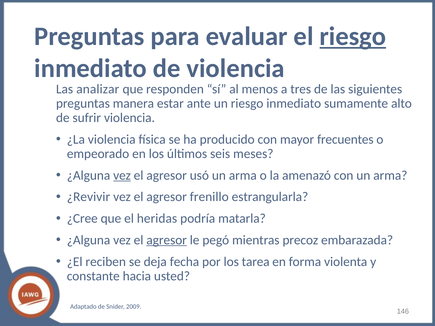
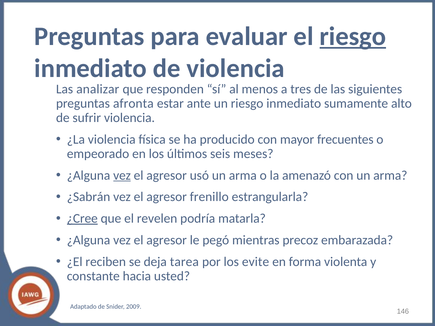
manera: manera -> afronta (133, 104)
¿Revivir: ¿Revivir -> ¿Sabrán (89, 197)
¿Cree underline: none -> present (82, 219)
heridas: heridas -> revelen (157, 219)
agresor underline: present -> none (167, 240)
fecha: fecha -> tarea (184, 262)
tarea: tarea -> evite (256, 262)
